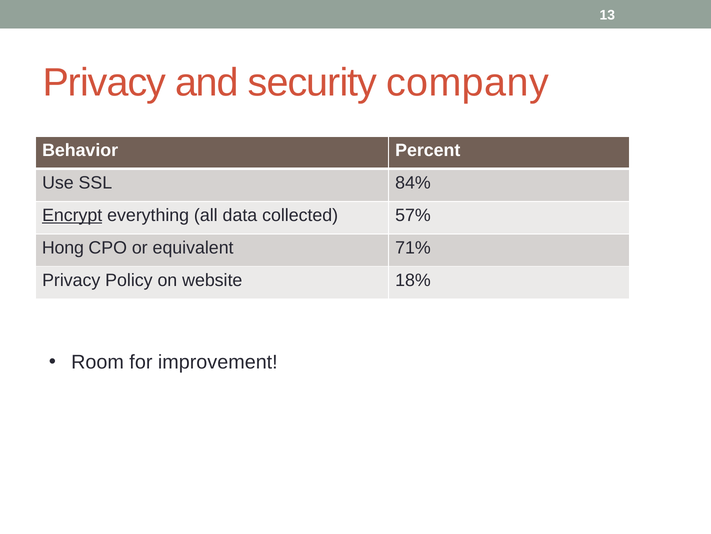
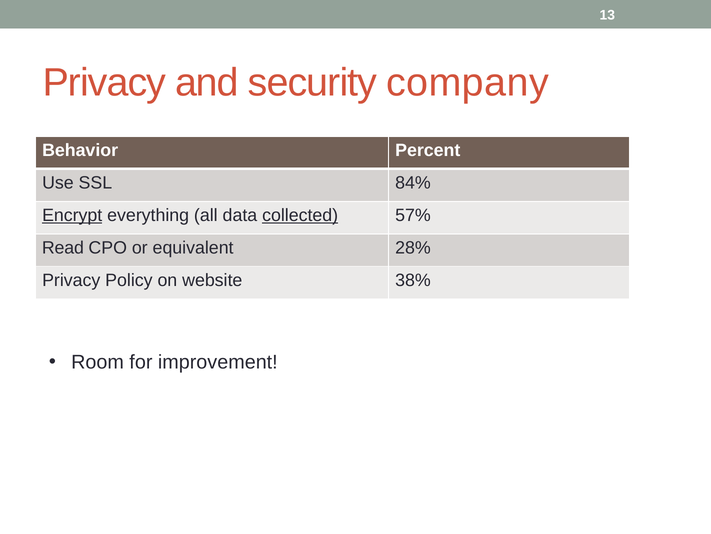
collected underline: none -> present (300, 215)
Hong: Hong -> Read (63, 247)
71%: 71% -> 28% (413, 247)
18%: 18% -> 38% (413, 280)
